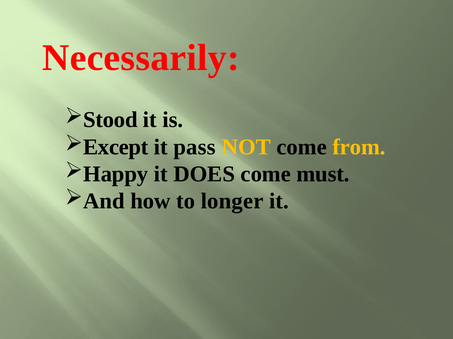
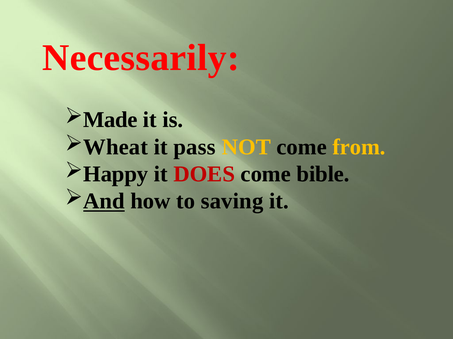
Stood: Stood -> Made (110, 120)
Except: Except -> Wheat (116, 147)
DOES colour: black -> red (204, 174)
must: must -> bible (323, 174)
And underline: none -> present (104, 202)
longer: longer -> saving (232, 202)
